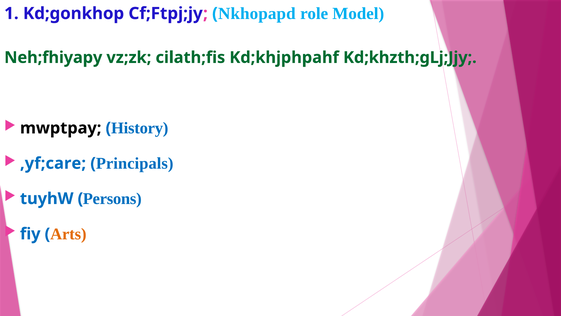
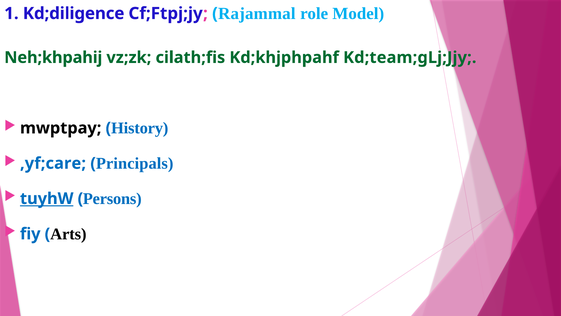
Kd;gonkhop: Kd;gonkhop -> Kd;diligence (74, 13)
Nkhopapd: Nkhopapd -> Rajammal (257, 13)
Neh;fhiyapy: Neh;fhiyapy -> Neh;khpahij (53, 57)
Kd;khzth;gLj;Jjy: Kd;khzth;gLj;Jjy -> Kd;team;gLj;Jjy (410, 57)
tuyhW underline: none -> present (47, 198)
Arts colour: orange -> black (68, 234)
